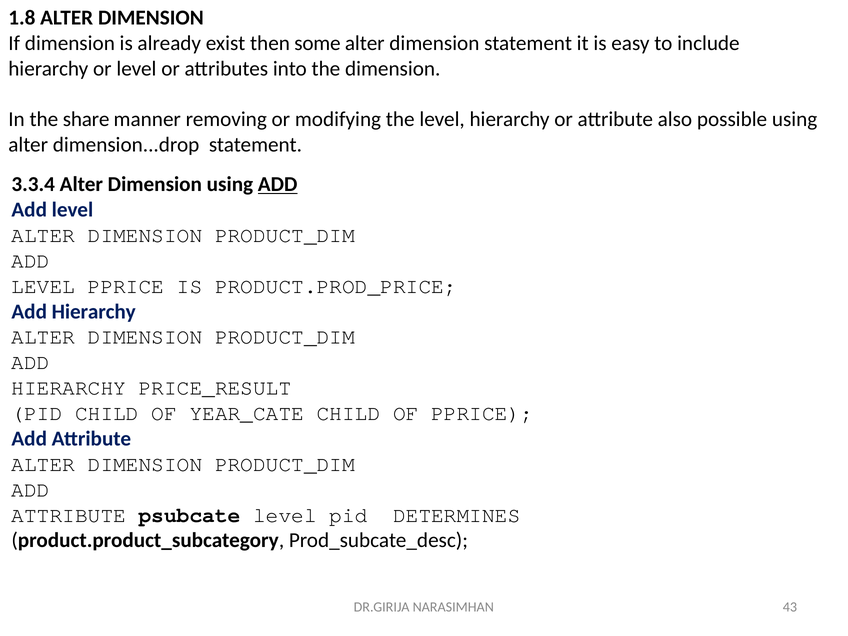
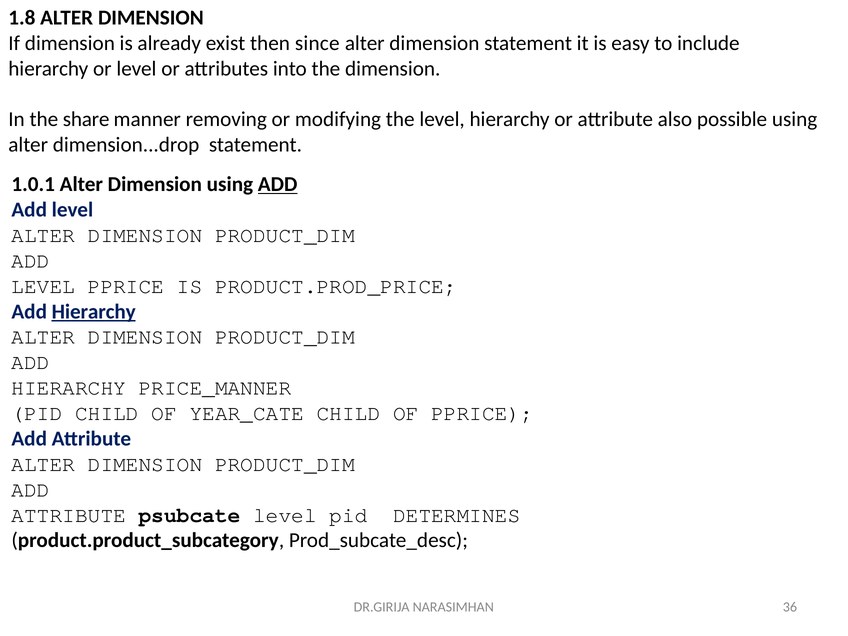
some: some -> since (317, 43)
3.3.4: 3.3.4 -> 1.0.1 (33, 184)
Hierarchy underline: none -> present (94, 312)
PRICE_RESULT: PRICE_RESULT -> PRICE_MANNER (215, 388)
43: 43 -> 36 (790, 607)
